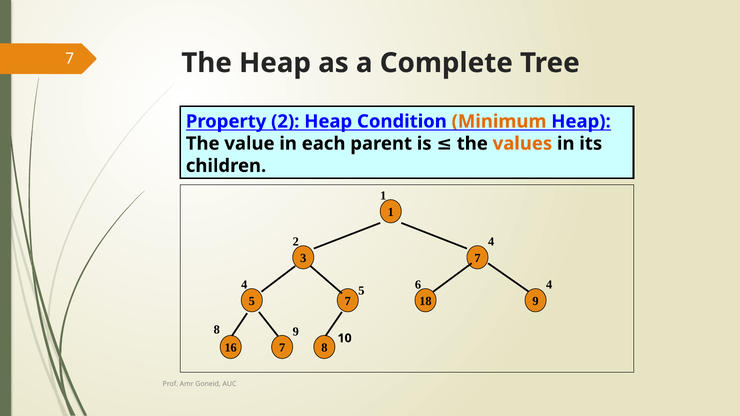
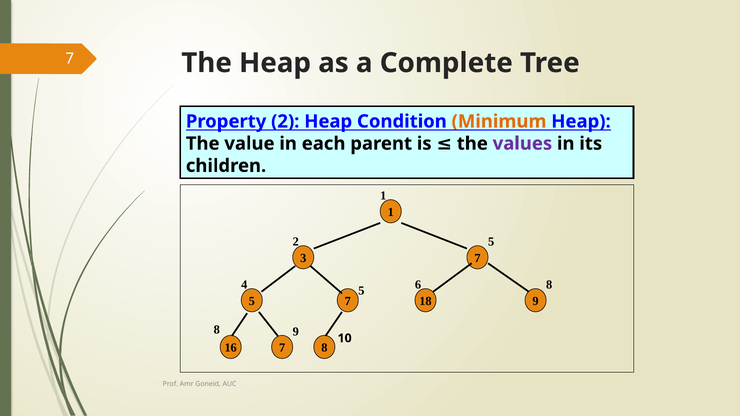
values colour: orange -> purple (522, 144)
2 4: 4 -> 5 (491, 242)
6 4: 4 -> 8 (549, 285)
